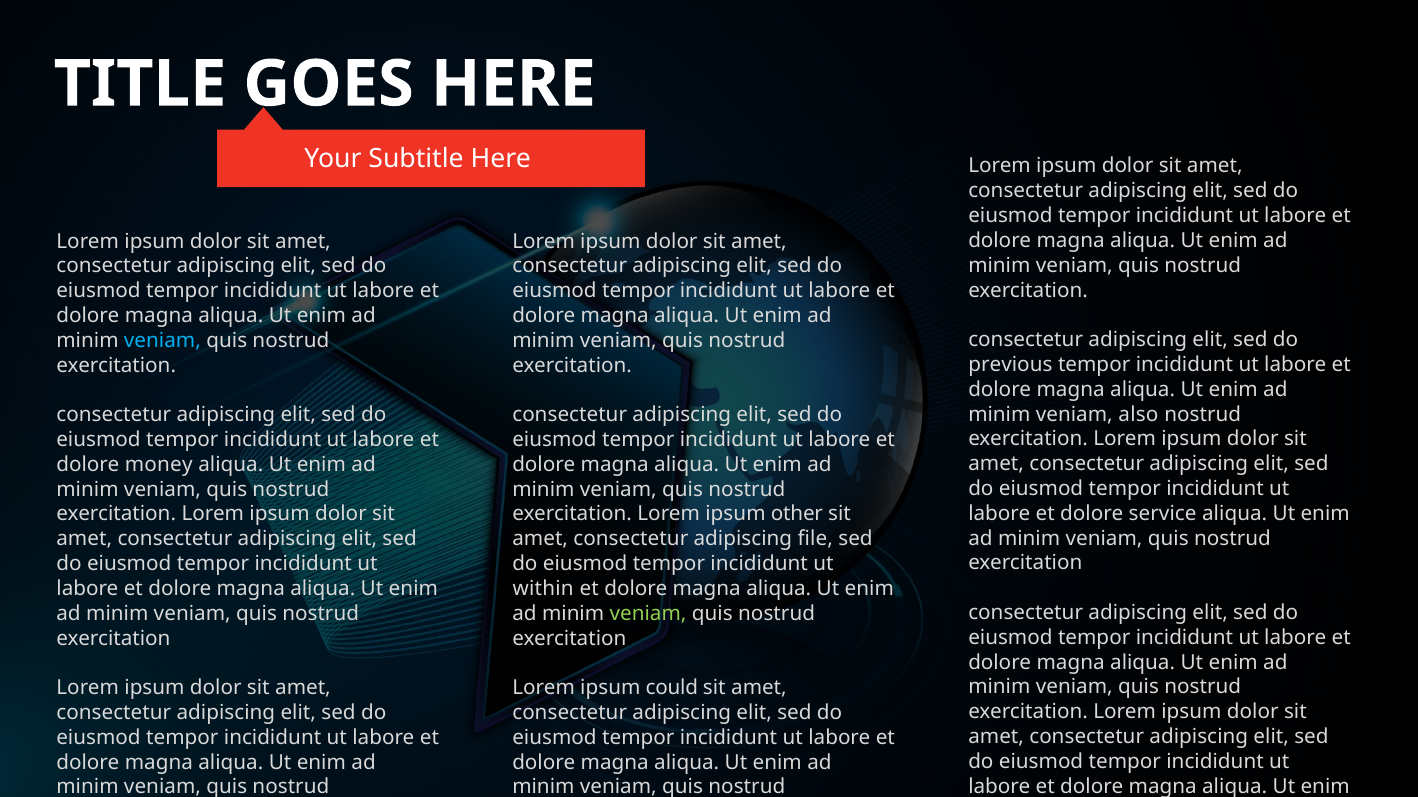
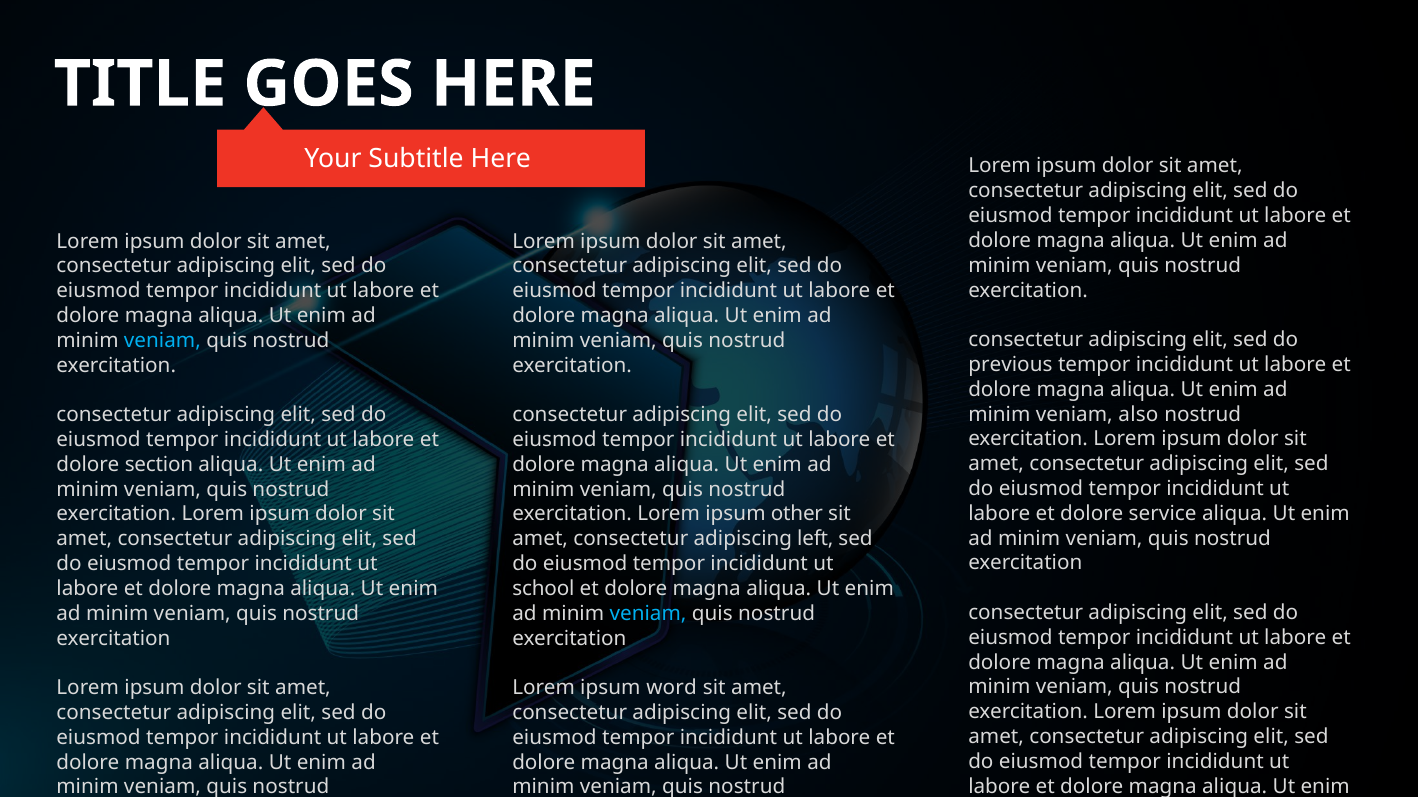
money: money -> section (159, 465)
file: file -> left (815, 539)
within: within -> school (543, 589)
veniam colour: light green -> light blue (648, 614)
could: could -> word (672, 688)
